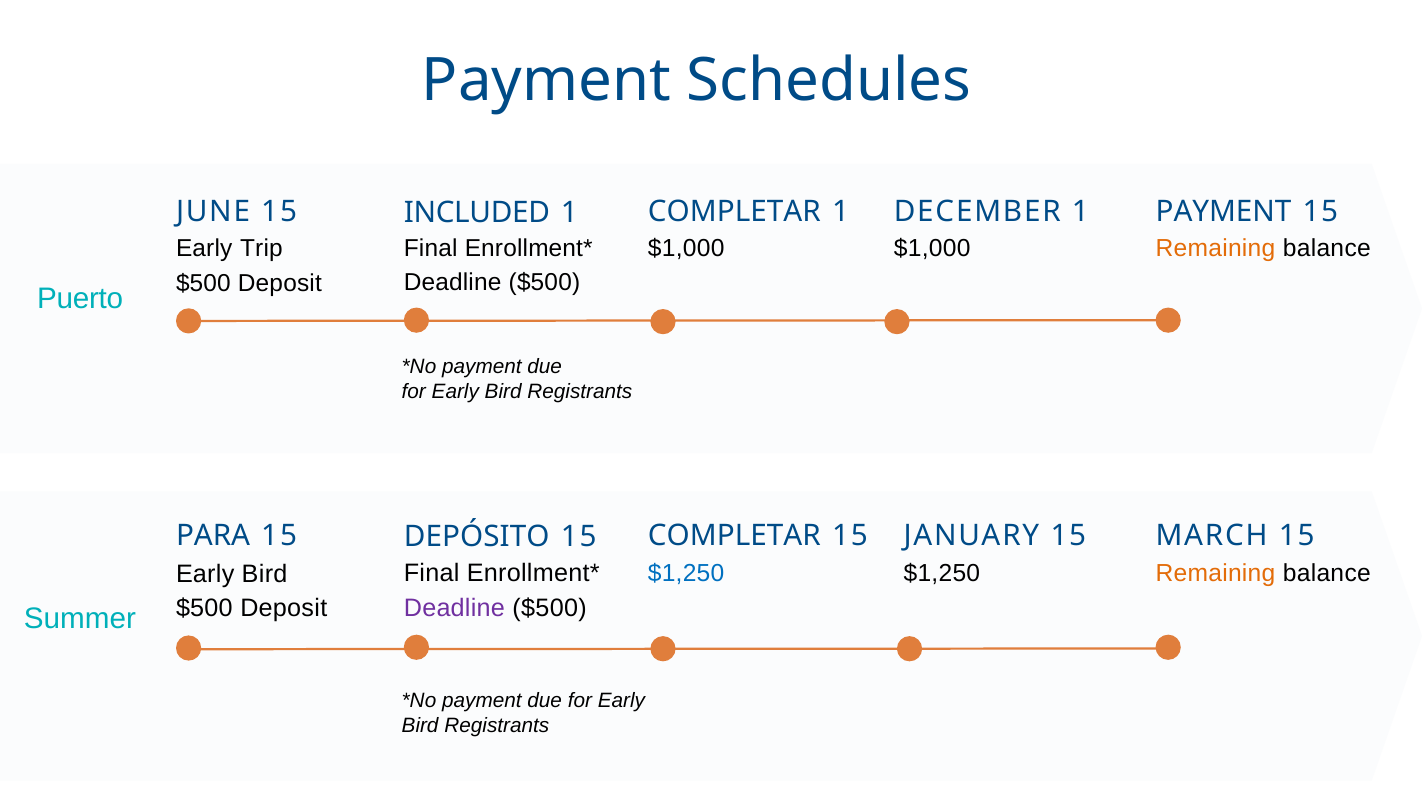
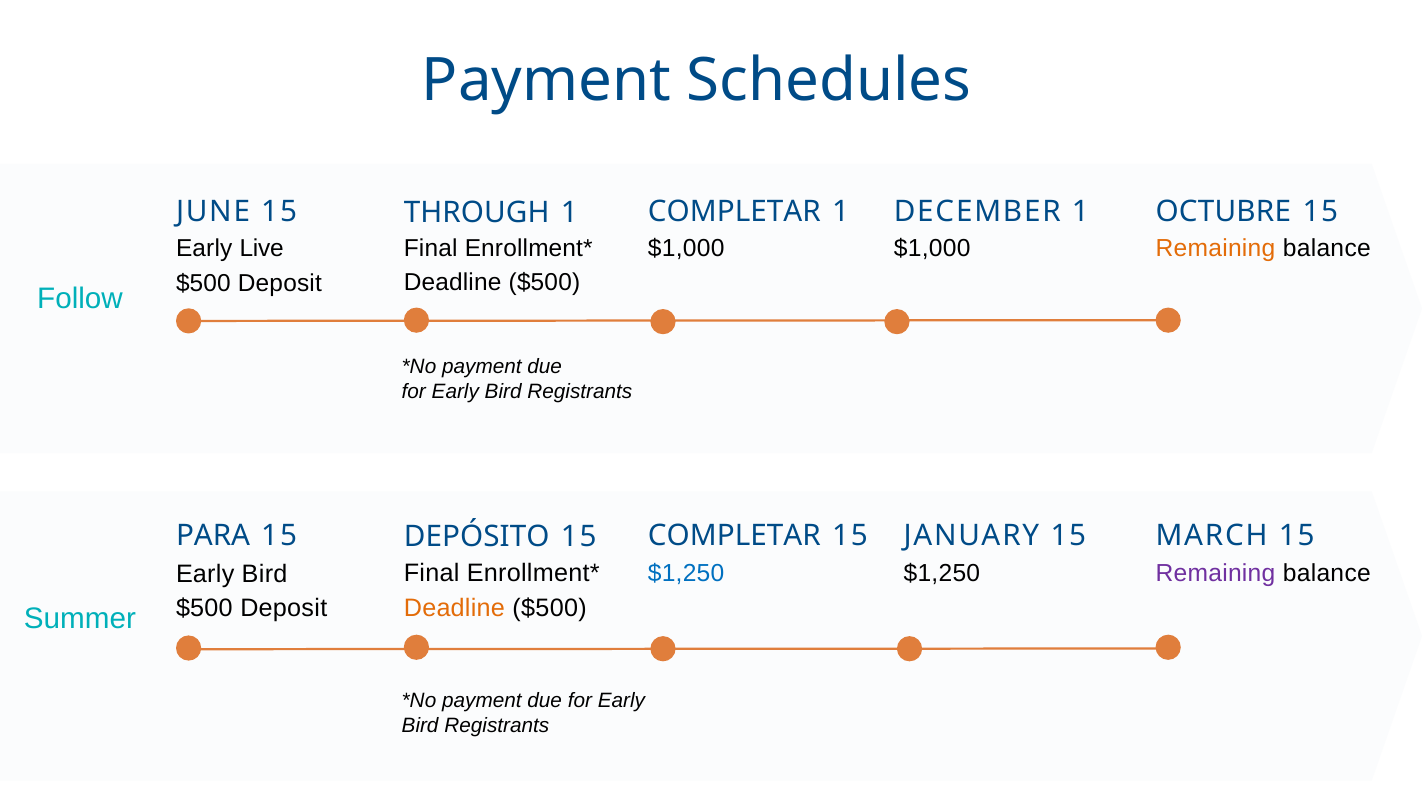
PAYMENT: PAYMENT -> OCTUBRE (1223, 212)
INCLUDED: INCLUDED -> THROUGH (477, 212)
Trip: Trip -> Live (262, 249)
Puerto: Puerto -> Follow (80, 298)
Remaining colour: orange -> purple (1215, 573)
Deadline colour: purple -> orange (454, 608)
